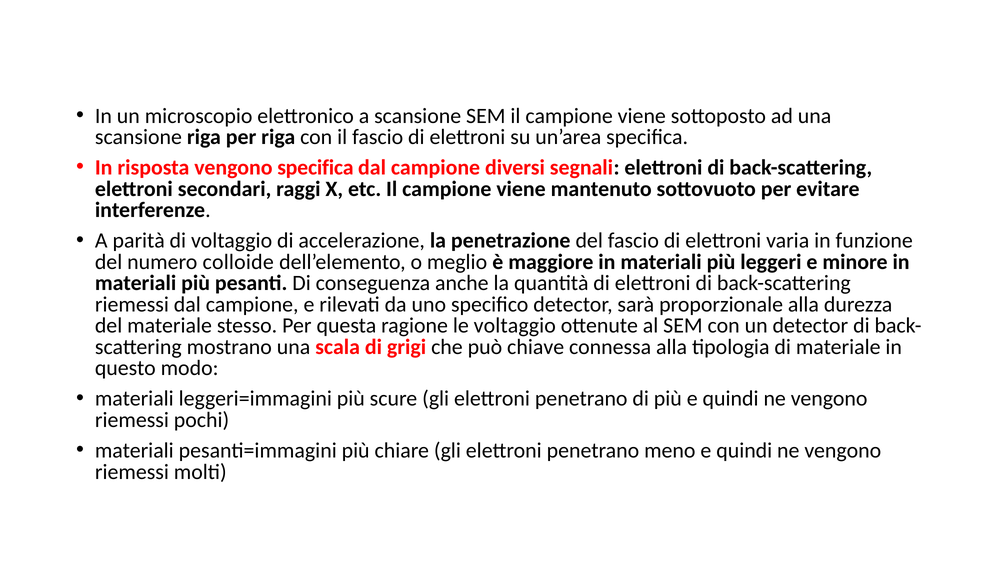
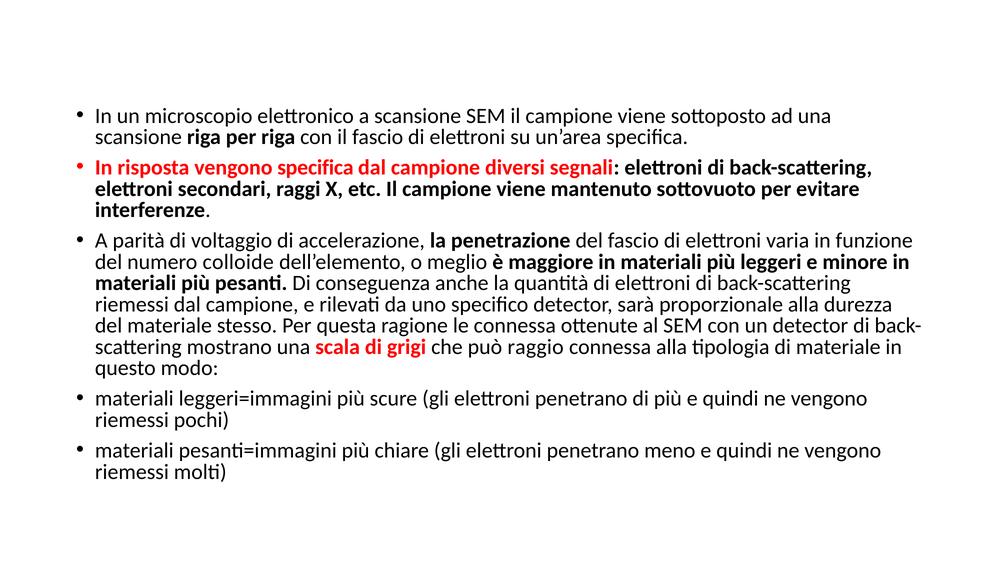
le voltaggio: voltaggio -> connessa (515, 326)
chiave: chiave -> raggio (536, 347)
